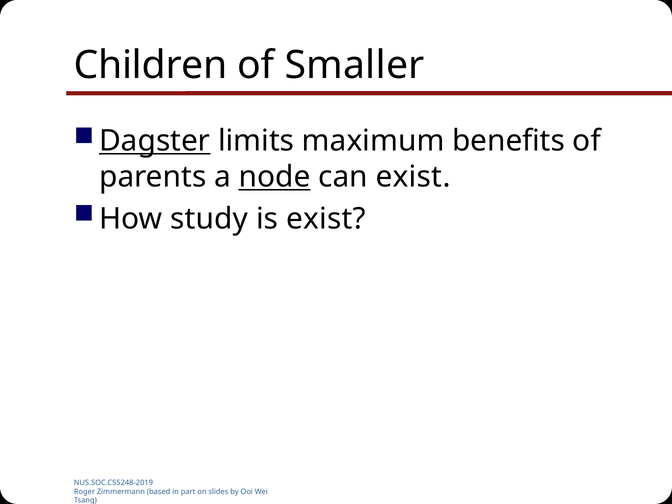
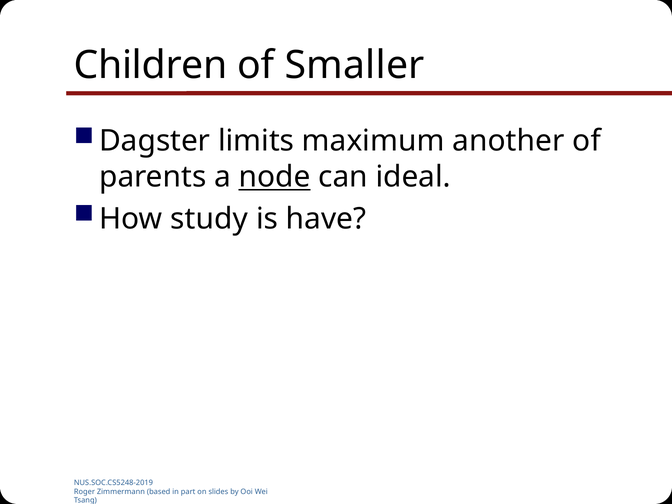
Dagster underline: present -> none (155, 141)
benefits: benefits -> another (508, 141)
can exist: exist -> ideal (413, 177)
is exist: exist -> have (326, 219)
